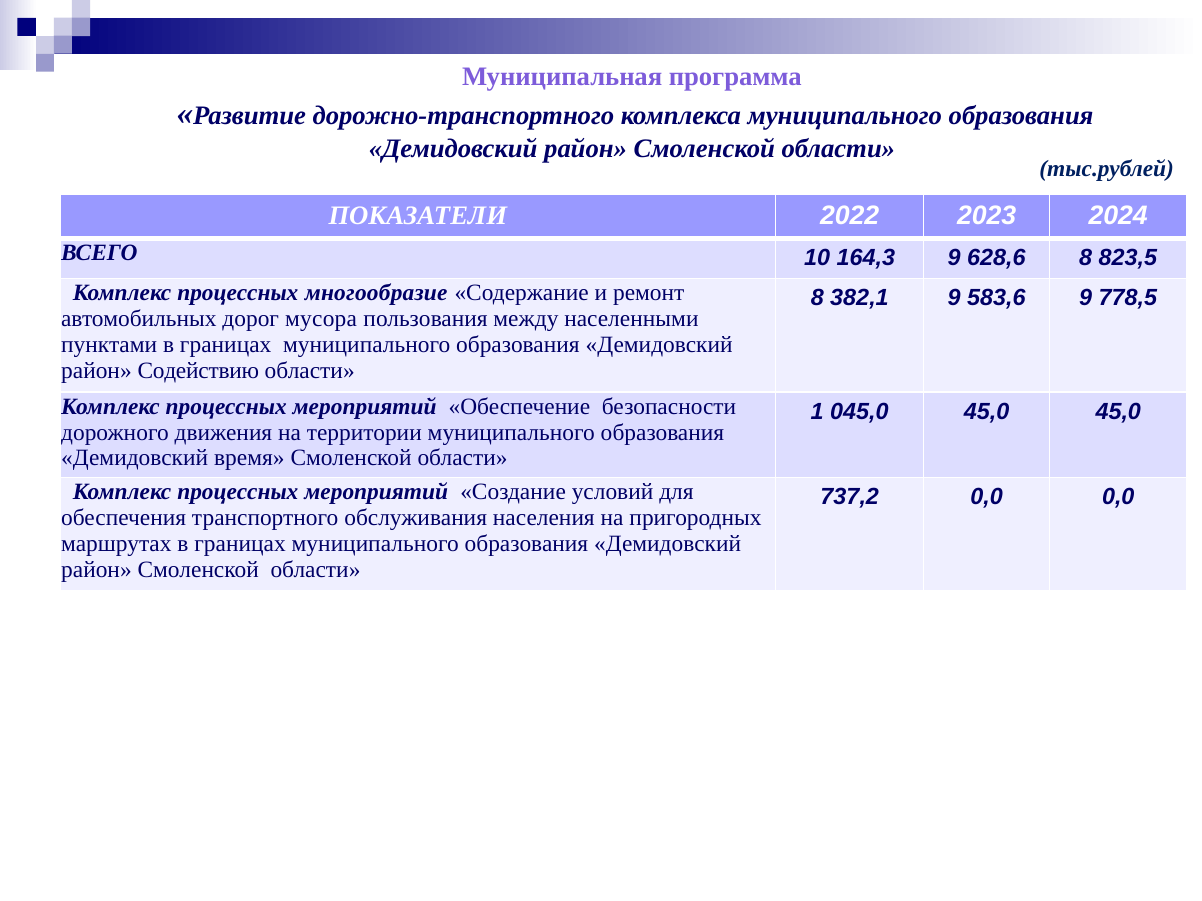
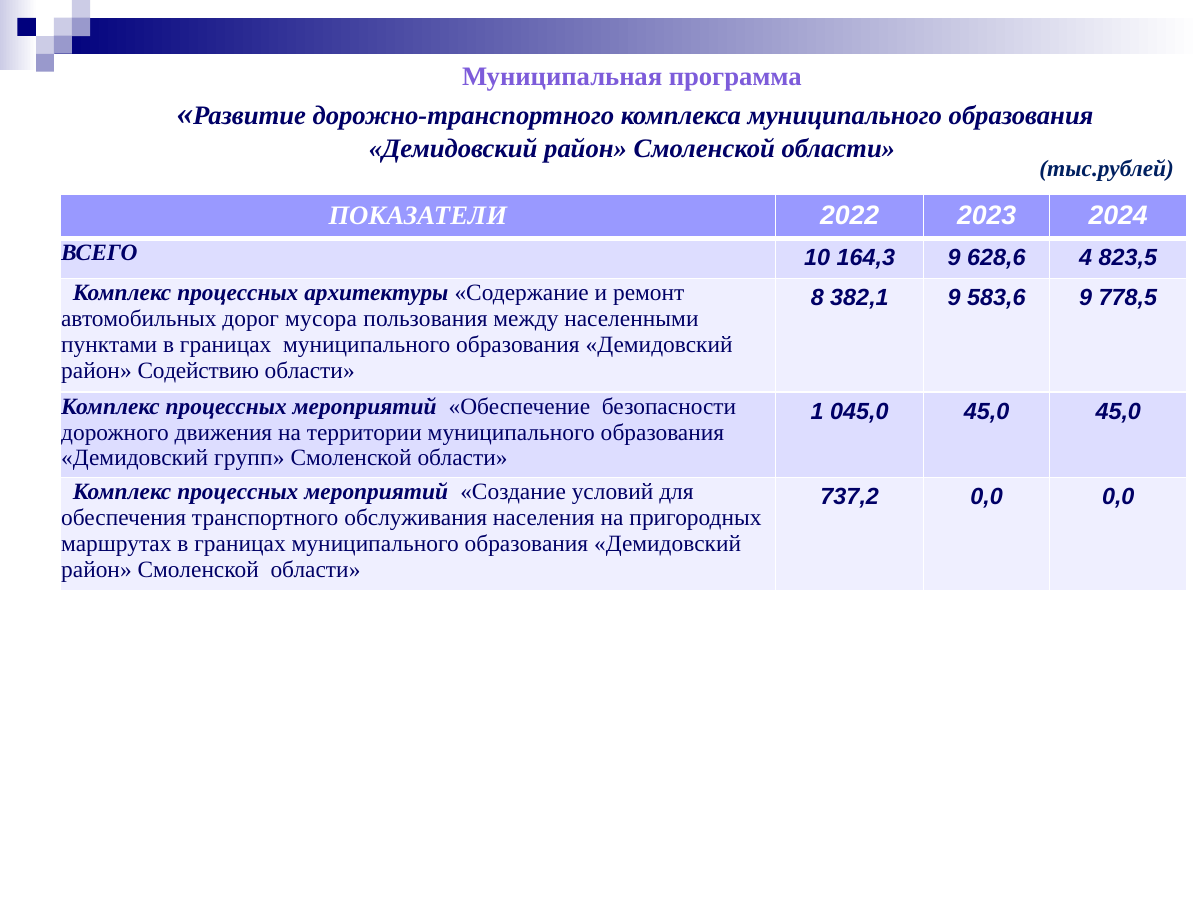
628,6 8: 8 -> 4 (1086, 258)
многообразие: многообразие -> архитектуры (376, 293)
время: время -> групп (249, 458)
